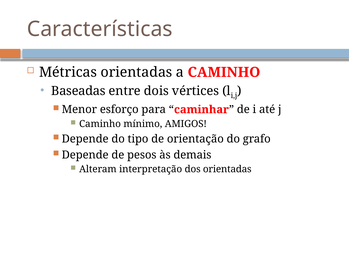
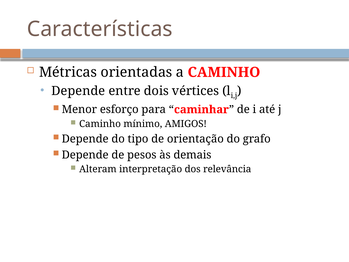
Baseadas: Baseadas -> Depende (78, 91)
dos orientadas: orientadas -> relevância (227, 169)
